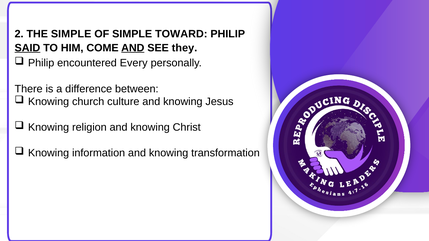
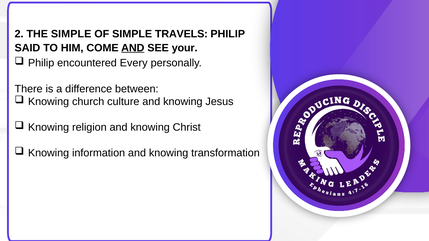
TOWARD: TOWARD -> TRAVELS (181, 34)
SAID underline: present -> none (27, 48)
they: they -> your (185, 48)
